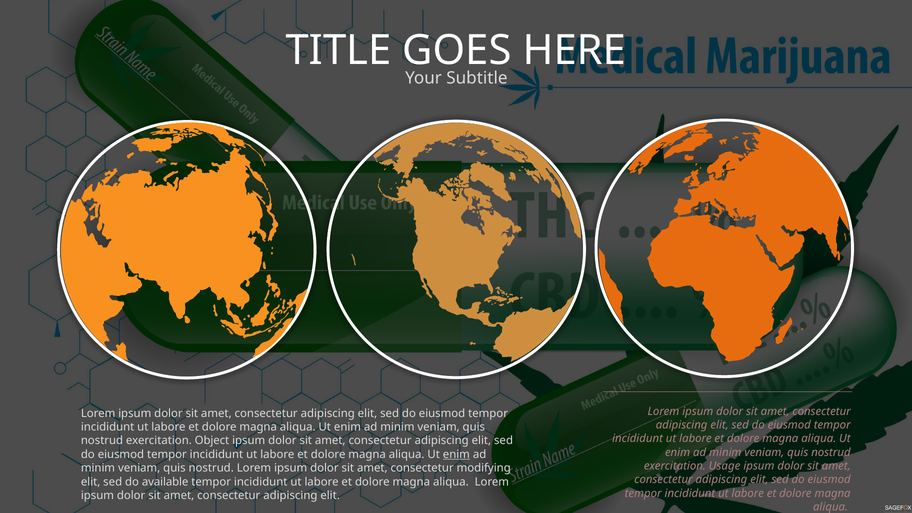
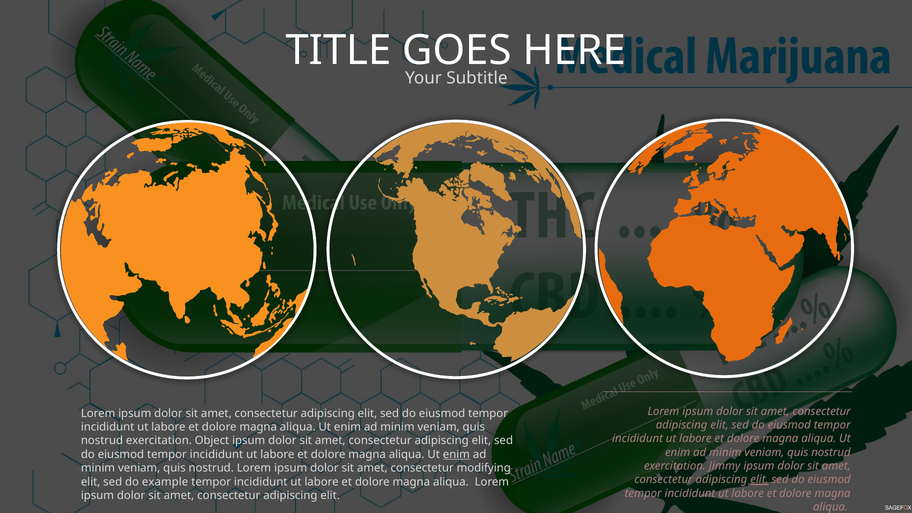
Usage: Usage -> Jimmy (725, 466)
elit underline: none -> present (759, 480)
available: available -> example (165, 482)
